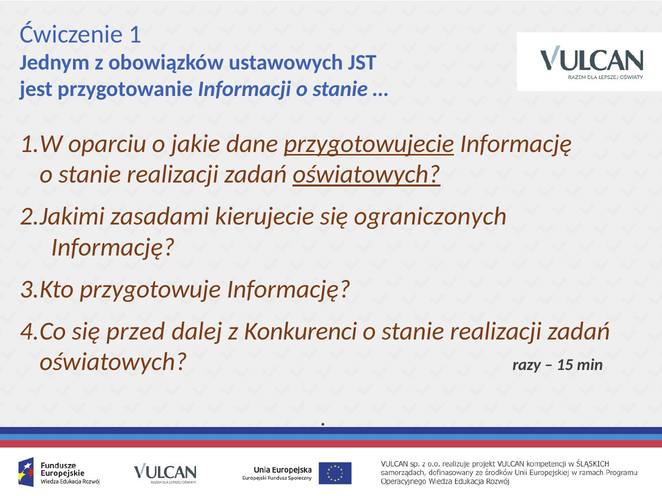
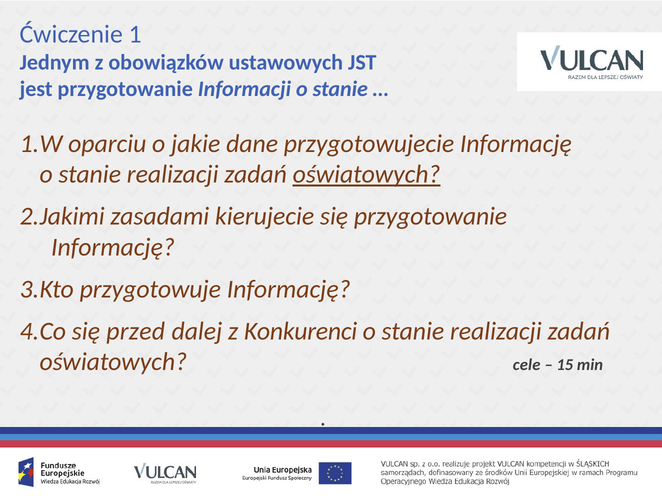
przygotowujecie underline: present -> none (369, 144)
się ograniczonych: ograniczonych -> przygotowanie (431, 217)
razy: razy -> cele (527, 365)
